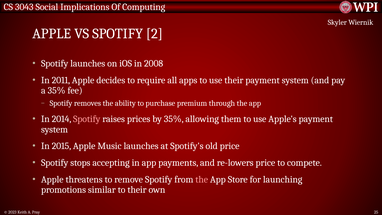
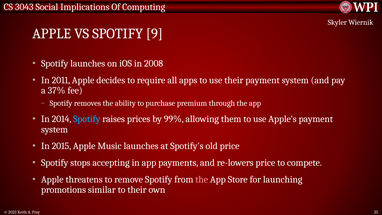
2: 2 -> 9 (155, 34)
a 35%: 35% -> 37% (57, 91)
Spotify colour: pink -> light blue (87, 119)
by 35%: 35% -> 99% (174, 119)
